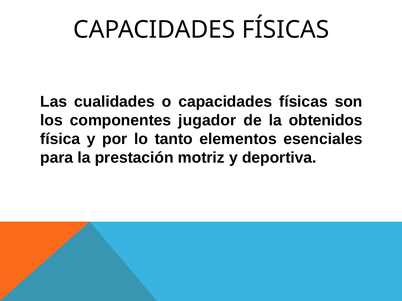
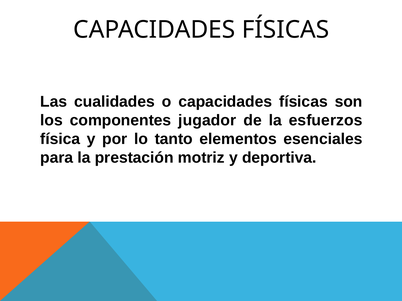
obtenidos: obtenidos -> esfuerzos (326, 121)
